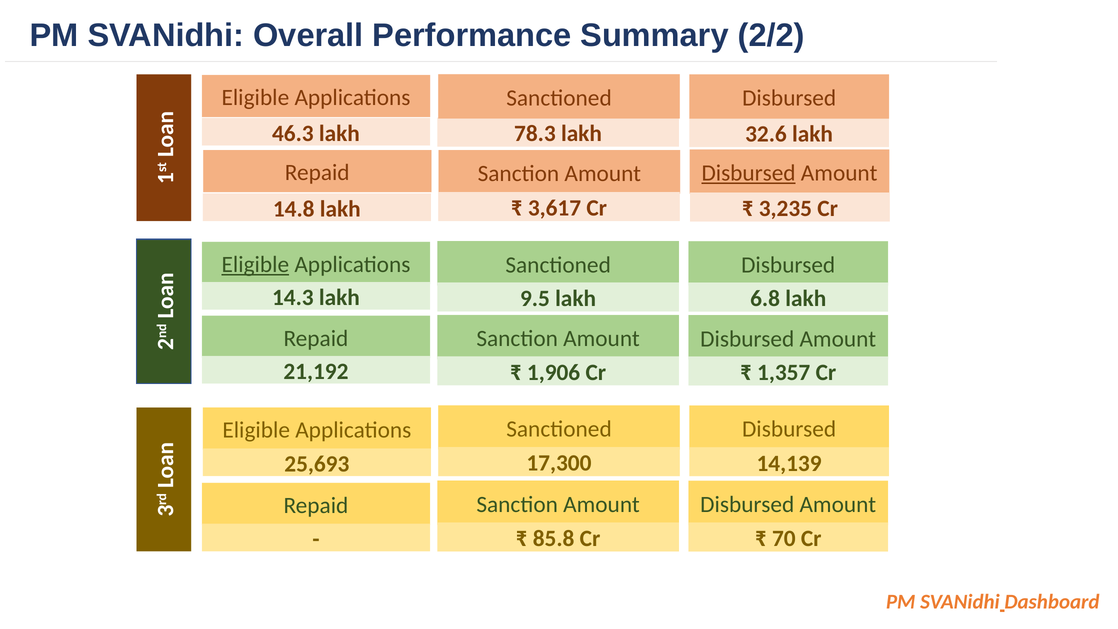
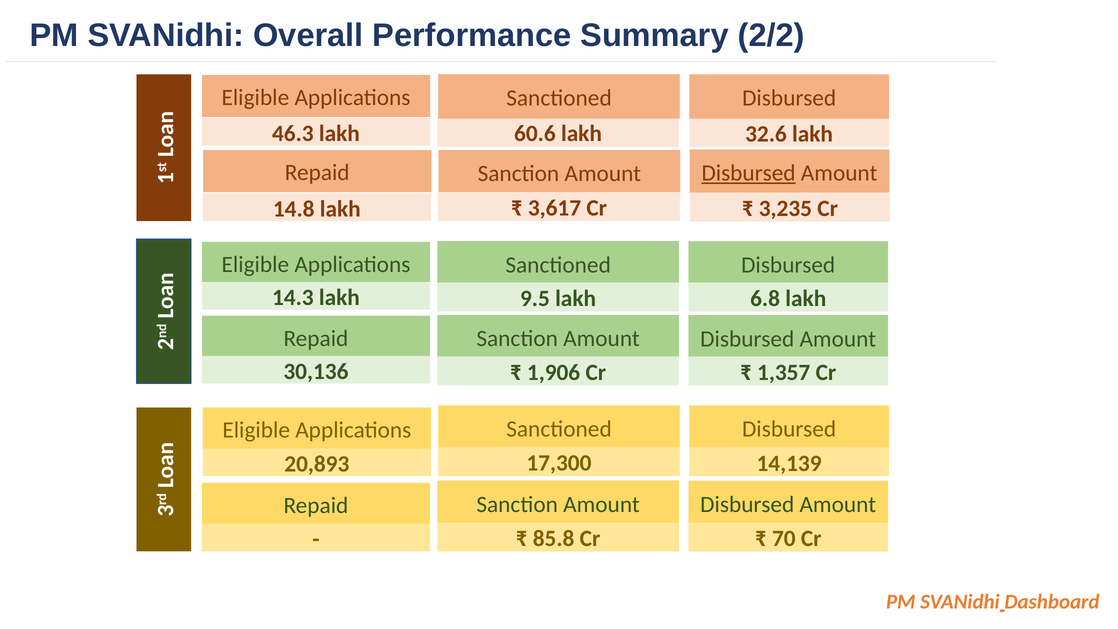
78.3: 78.3 -> 60.6 (535, 134)
Eligible underline: present -> none (255, 265)
21,192: 21,192 -> 30,136 (316, 371)
25,693: 25,693 -> 20,893 (317, 464)
